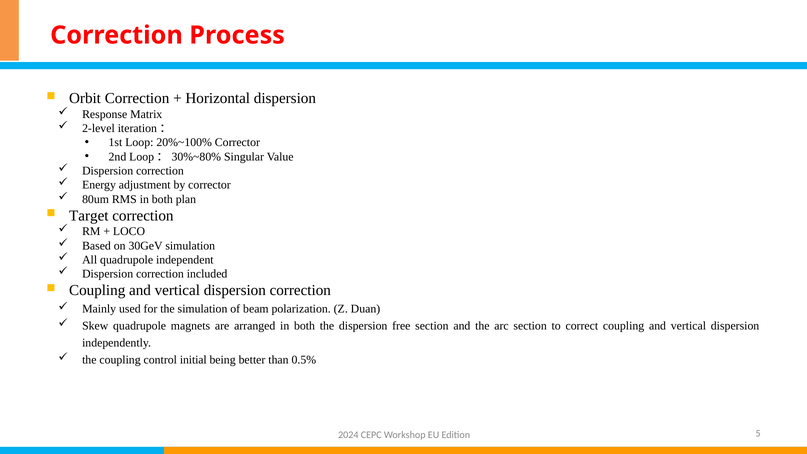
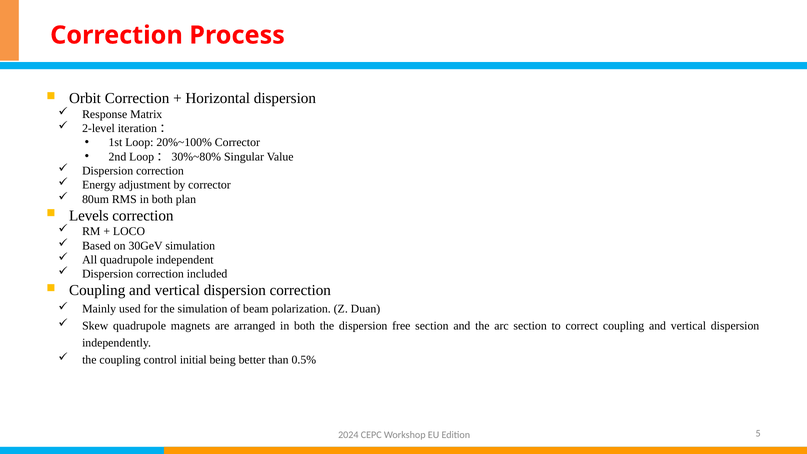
Target: Target -> Levels (89, 216)
